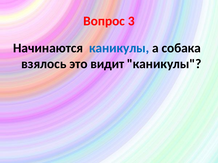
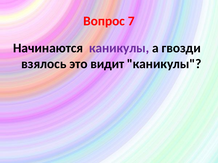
3: 3 -> 7 (131, 21)
каникулы colour: blue -> purple (119, 48)
собака: собака -> гвозди (181, 48)
